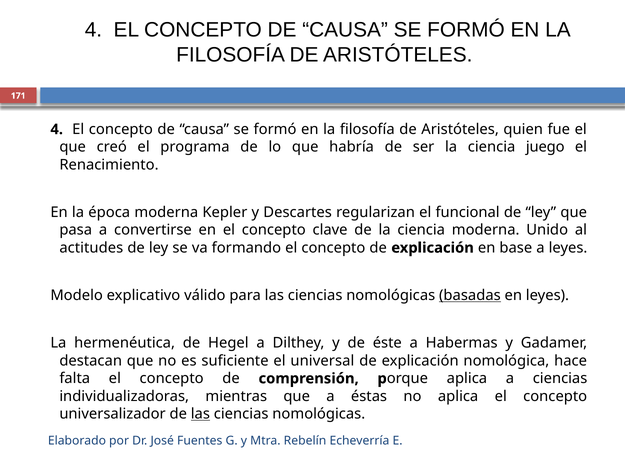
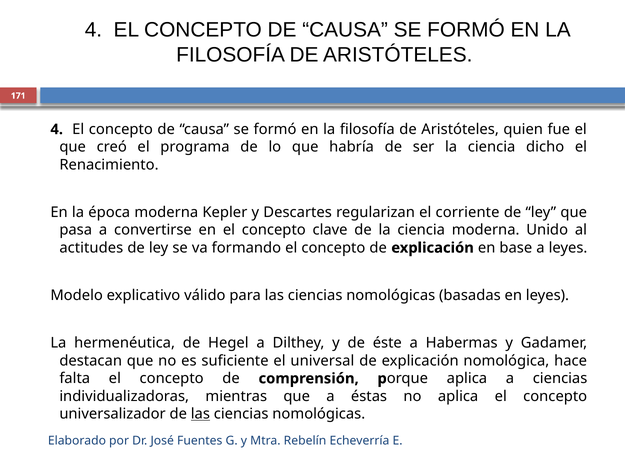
juego: juego -> dicho (545, 147)
funcional: funcional -> corriente (468, 212)
basadas underline: present -> none (470, 295)
